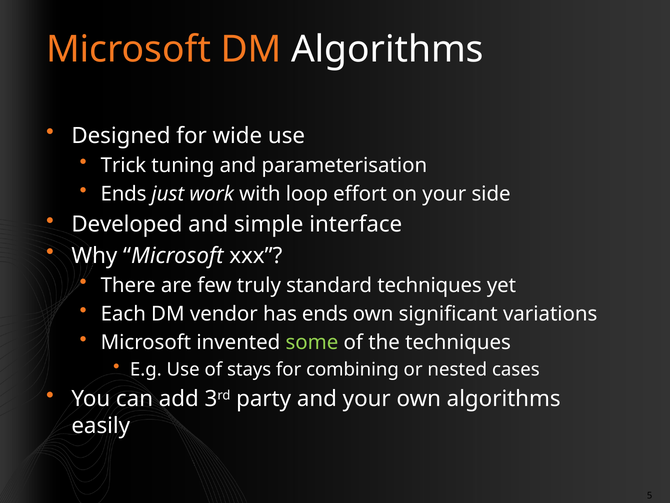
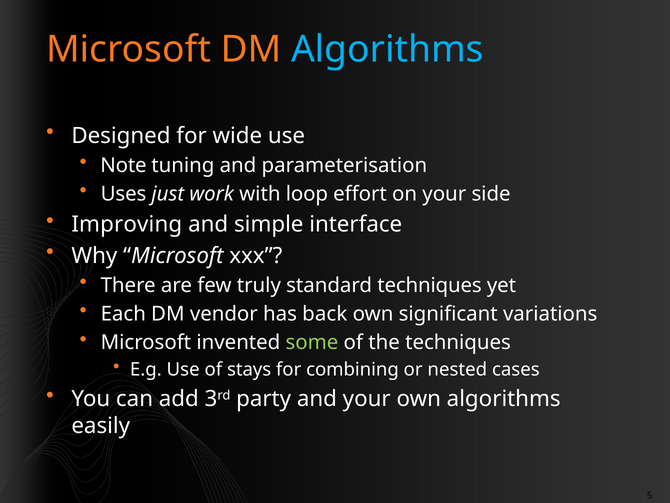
Algorithms colour: white -> light blue (387, 49)
Trick: Trick -> Note (123, 165)
Ends: Ends -> Uses (124, 194)
Developed: Developed -> Improving (127, 224)
has ends: ends -> back (325, 314)
